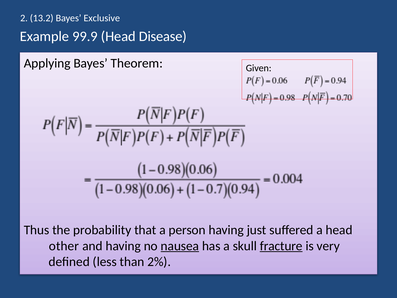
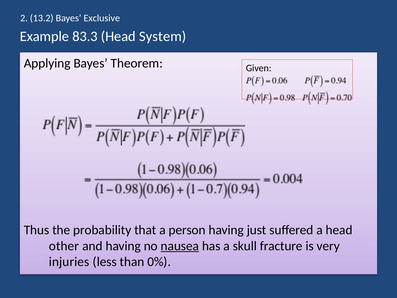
99.9: 99.9 -> 83.3 (85, 36)
Disease: Disease -> System (163, 36)
fracture underline: present -> none (281, 246)
deﬁned: deﬁned -> injuries (69, 262)
2%: 2% -> 0% (159, 262)
